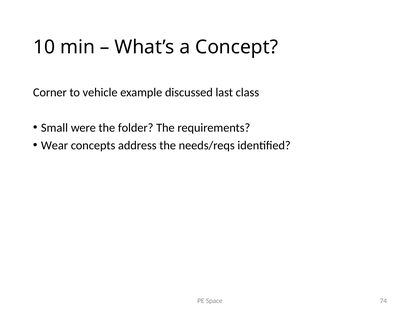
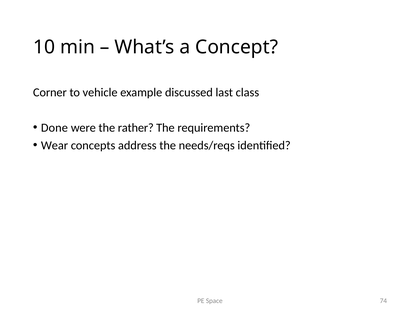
Small: Small -> Done (54, 128)
folder: folder -> rather (136, 128)
